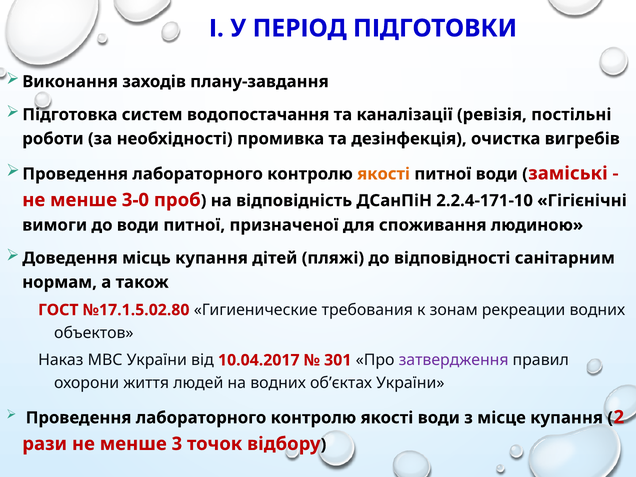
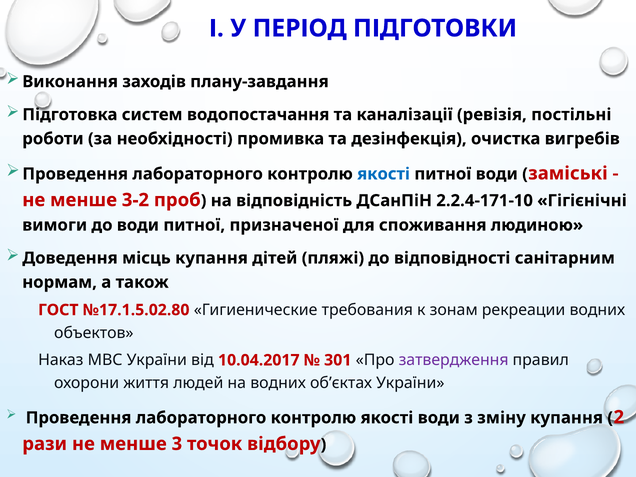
якості colour: orange -> blue (384, 174)
3-0: 3-0 -> 3-2 (135, 200)
місце: місце -> зміну (501, 418)
